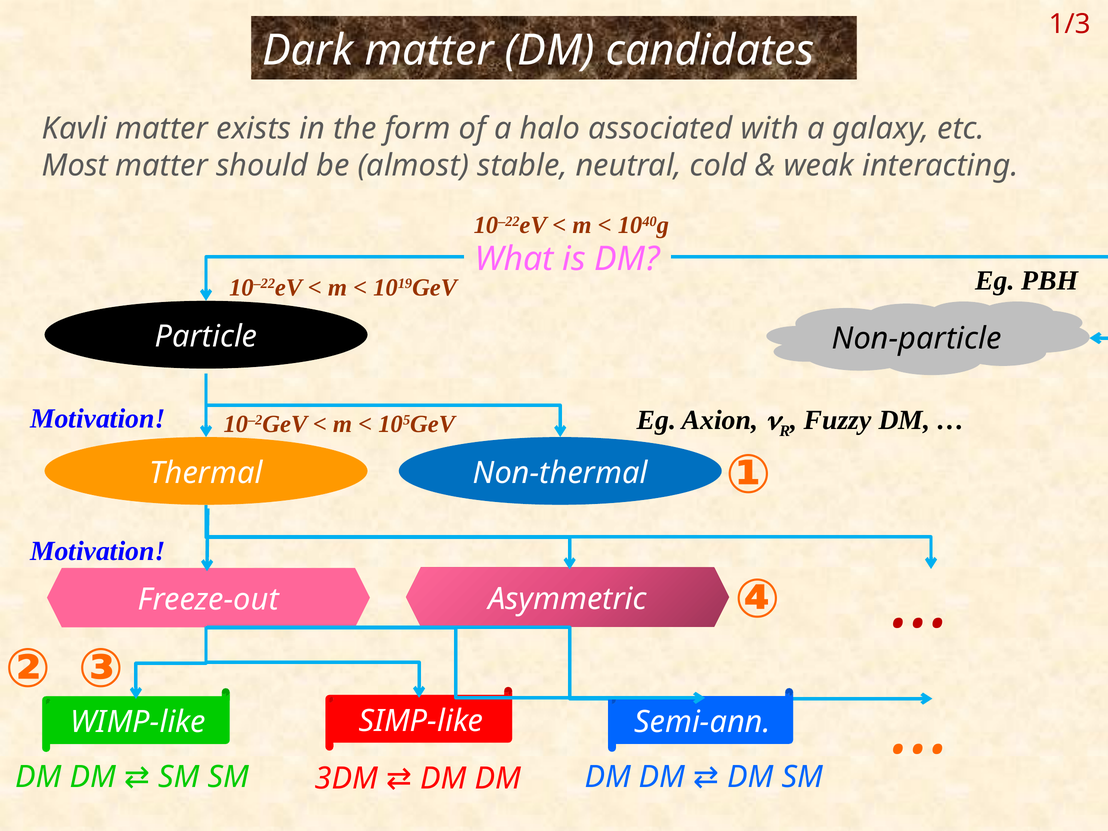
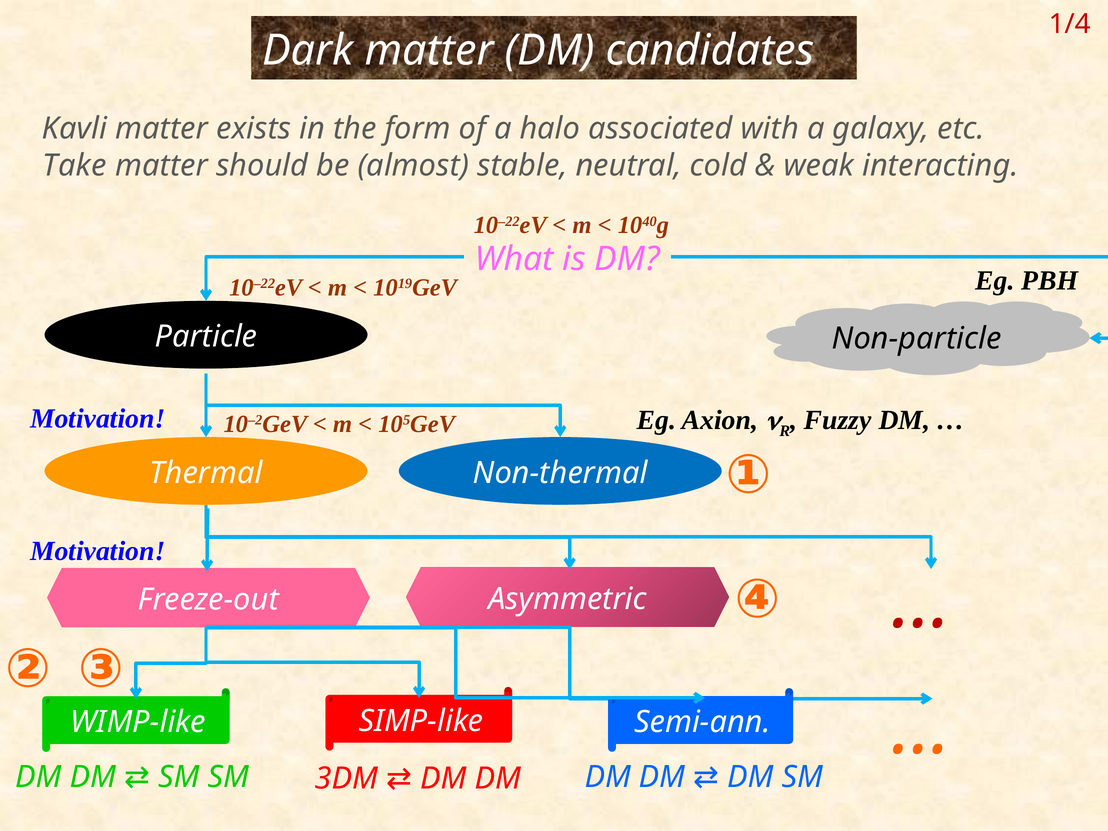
1/3: 1/3 -> 1/4 (1070, 24)
Most: Most -> Take (75, 165)
